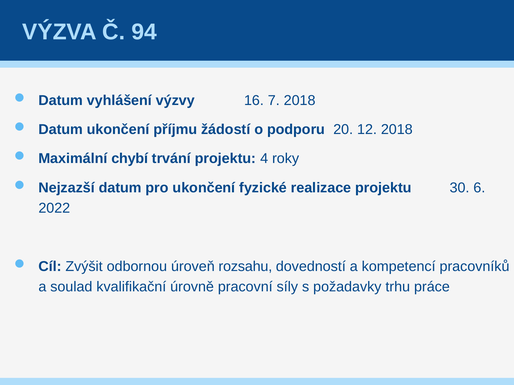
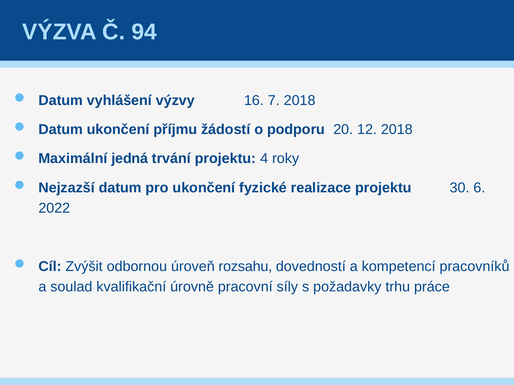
chybí: chybí -> jedná (130, 159)
